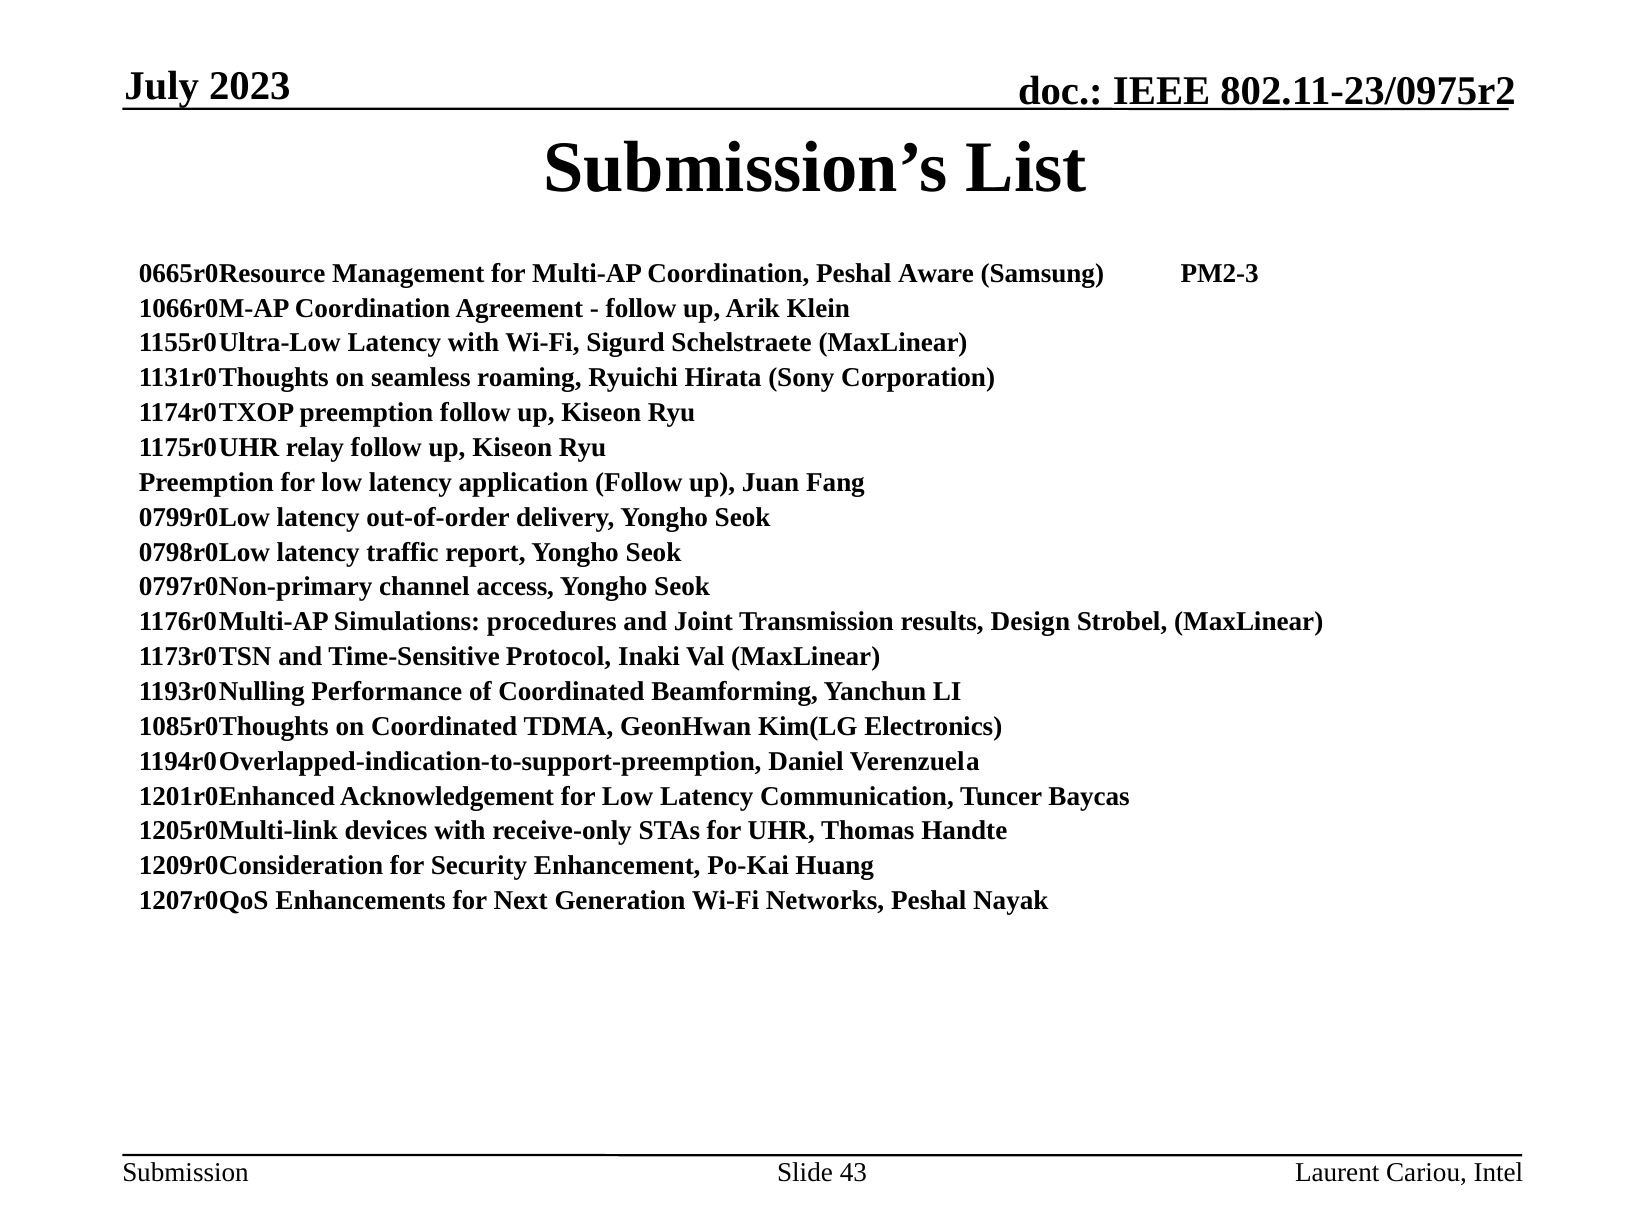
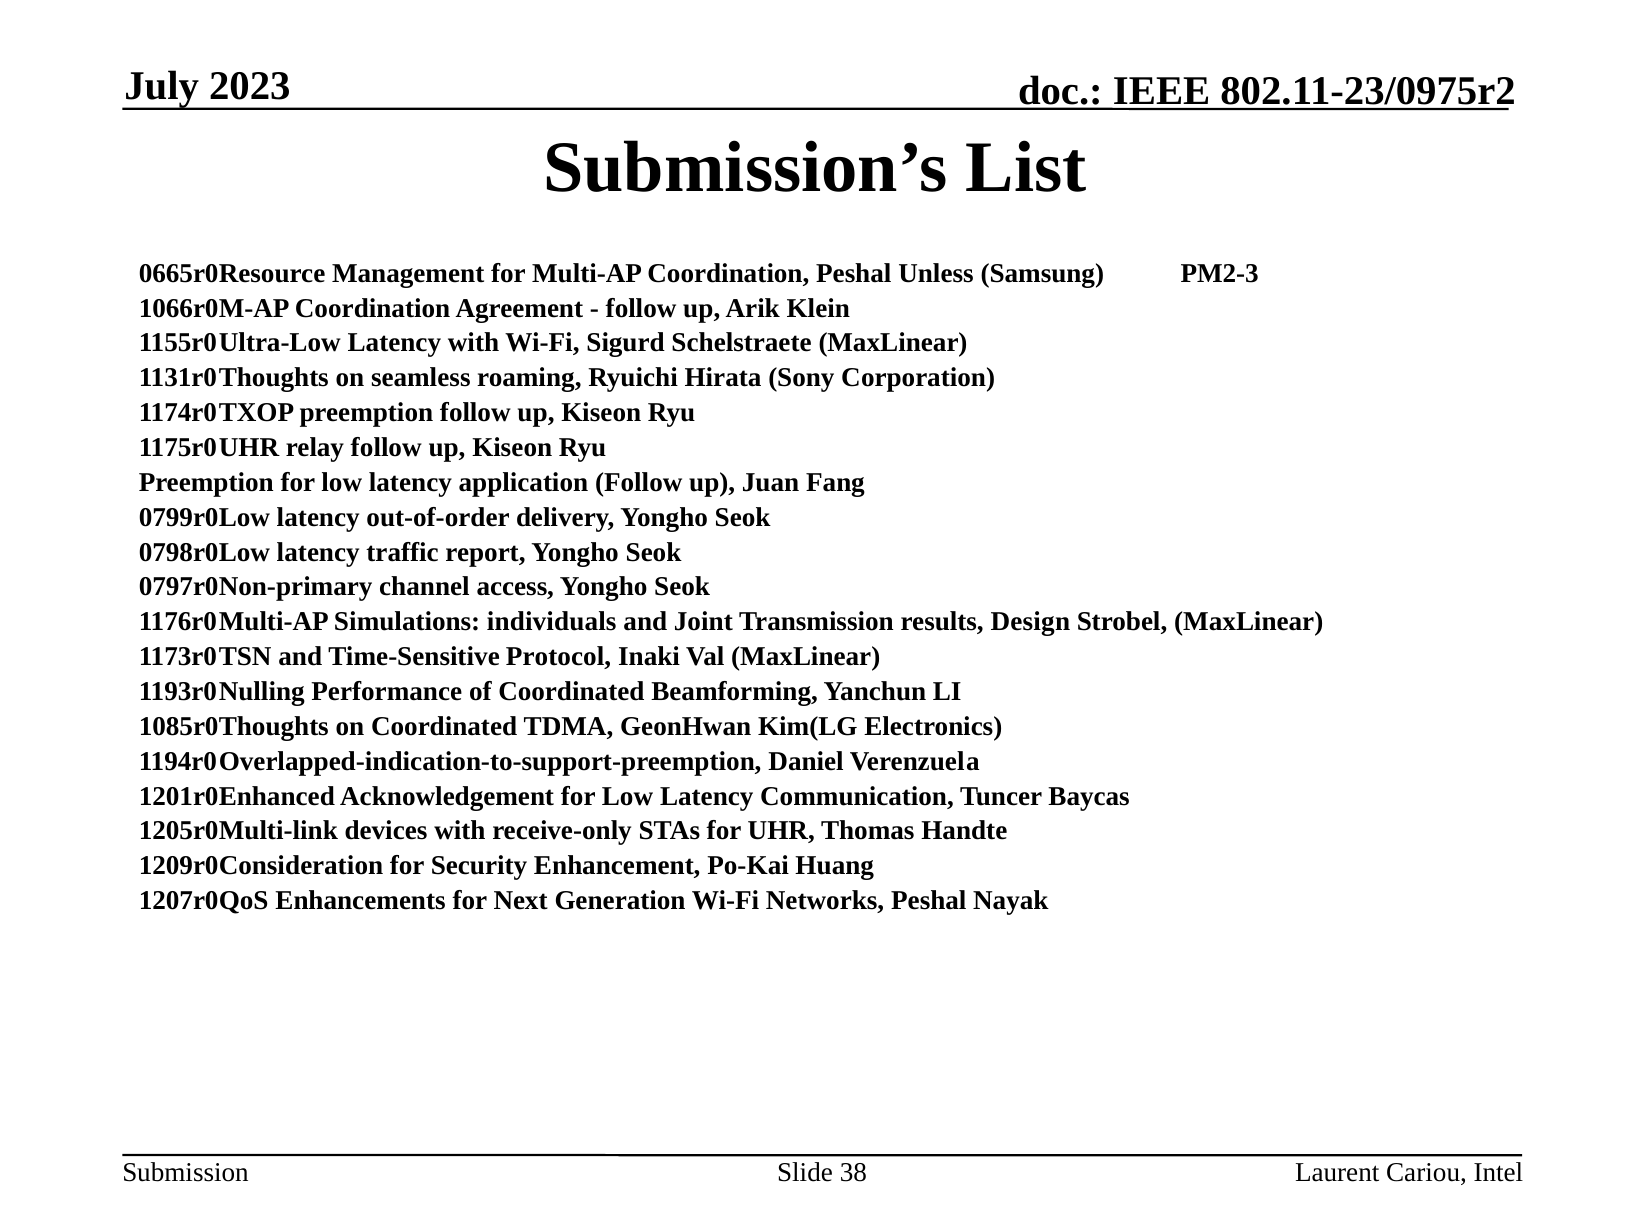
Aware: Aware -> Unless (936, 273)
procedures: procedures -> individuals (552, 622)
43: 43 -> 38 (853, 1173)
